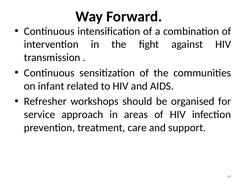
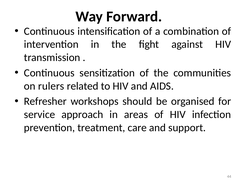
infant: infant -> rulers (51, 86)
